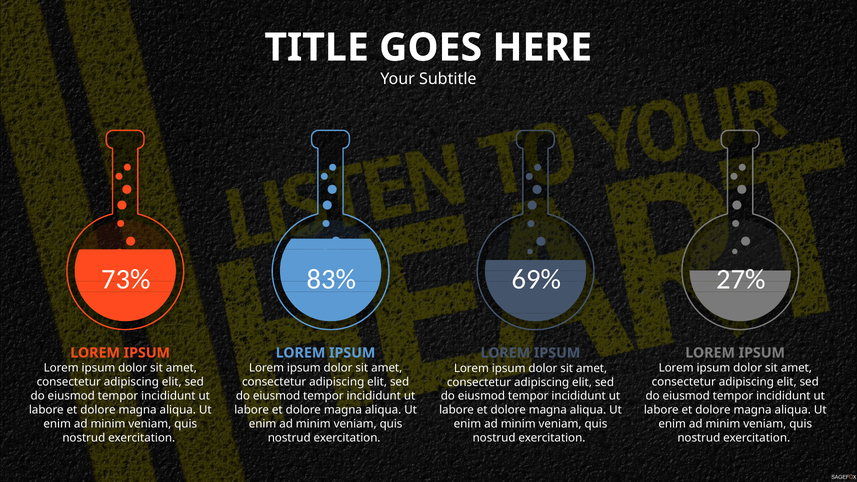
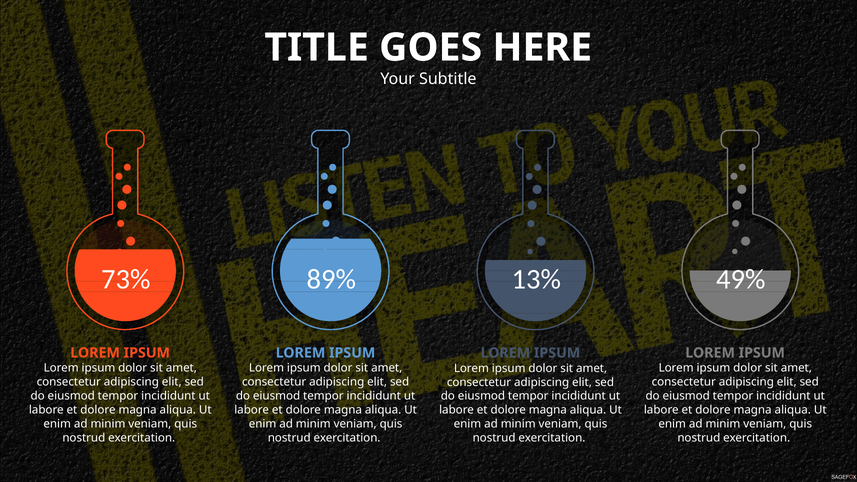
83%: 83% -> 89% (331, 279)
27%: 27% -> 49% (741, 279)
69%: 69% -> 13% (536, 280)
